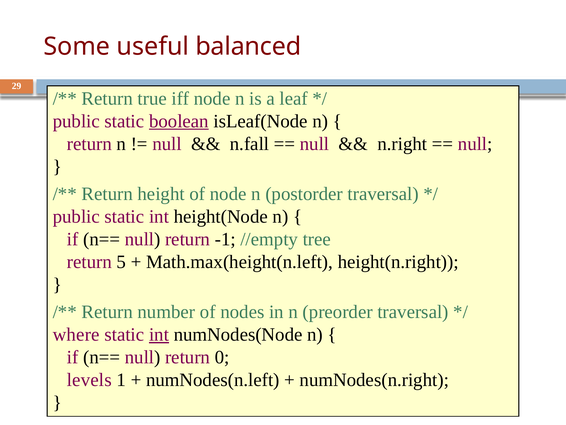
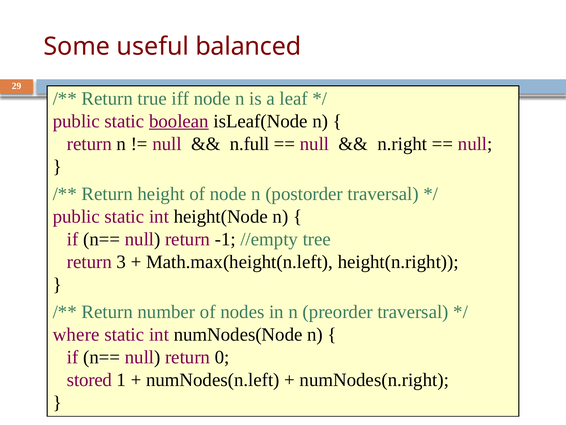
n.fall: n.fall -> n.full (250, 144)
5: 5 -> 3 (121, 262)
int underline: present -> none (159, 334)
levels: levels -> stored (89, 379)
